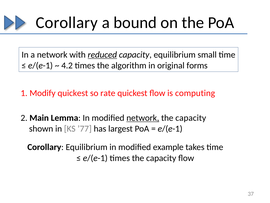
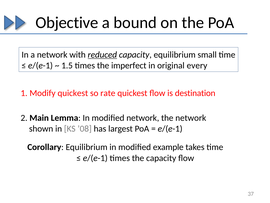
Corollary: Corollary -> Objective (67, 23)
4.2: 4.2 -> 1.5 (67, 65)
algorithm: algorithm -> imperfect (129, 65)
forms: forms -> every (197, 65)
computing: computing -> destination (195, 93)
network underline: present -> none (143, 118)
capacity: capacity -> network (191, 118)
’77: ’77 -> ’08 (85, 128)
